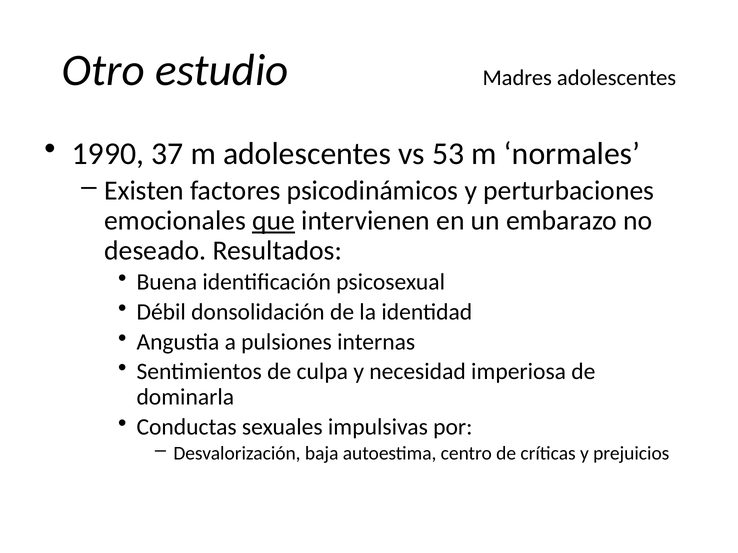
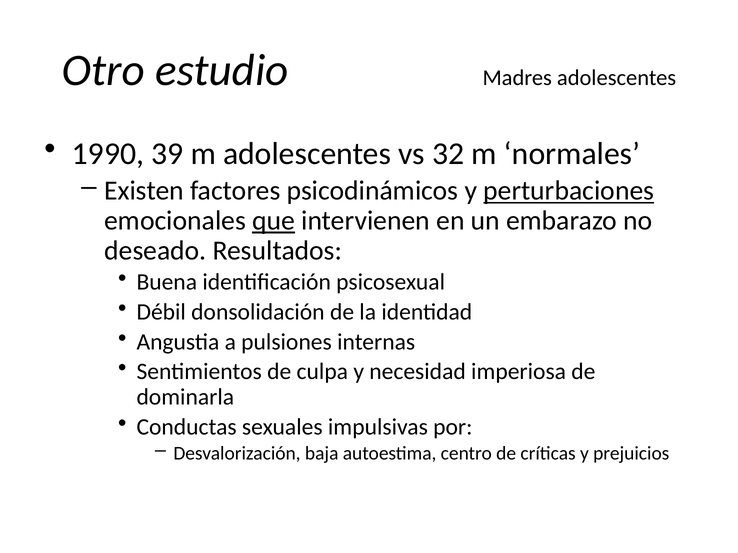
37: 37 -> 39 (167, 154)
53: 53 -> 32 (448, 154)
perturbaciones underline: none -> present (569, 191)
